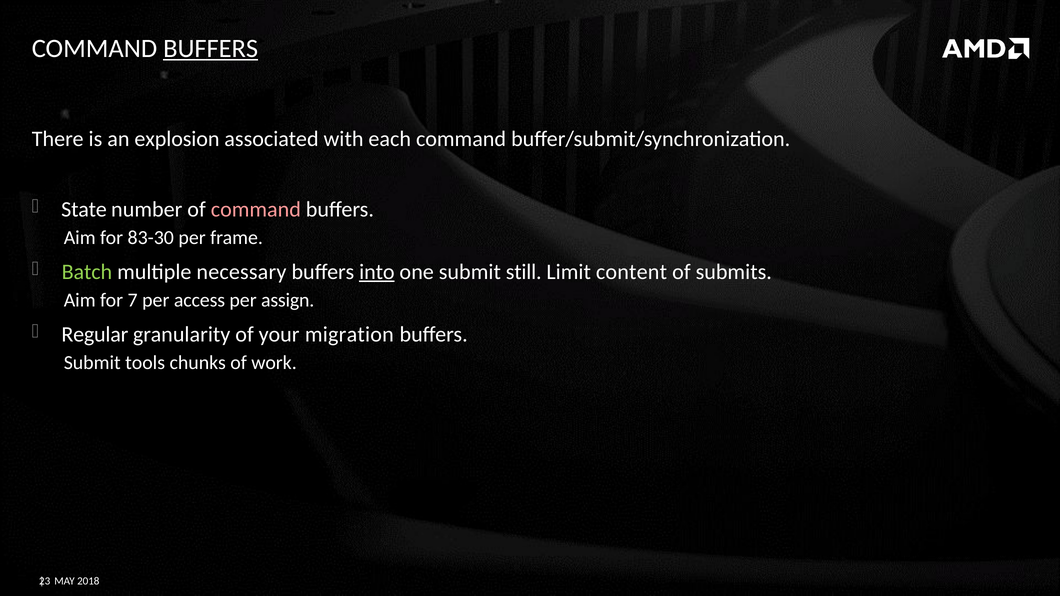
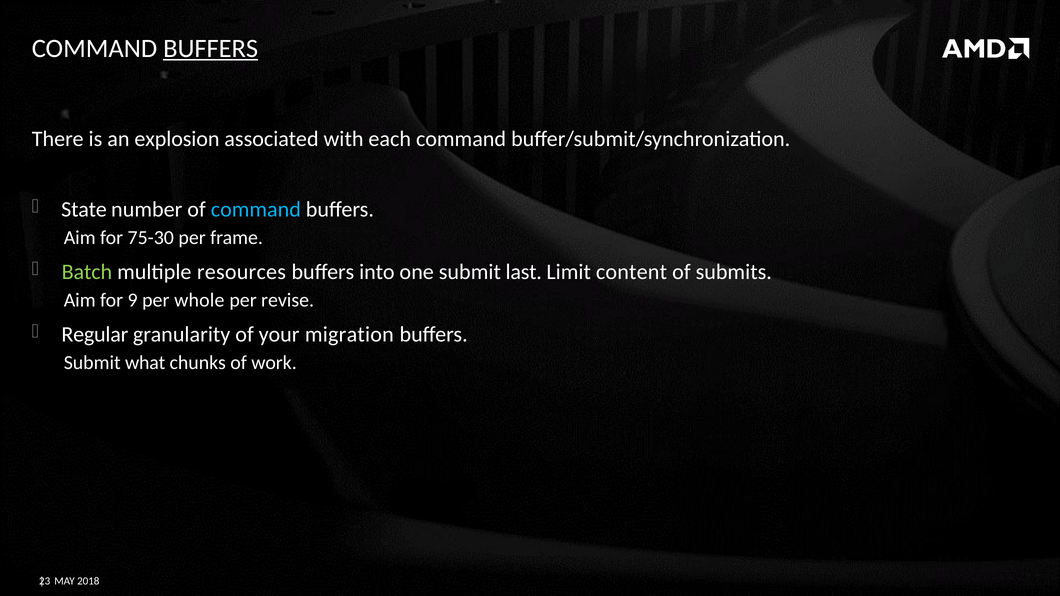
command colour: pink -> light blue (256, 210)
83-30: 83-30 -> 75-30 (151, 238)
necessary: necessary -> resources (241, 272)
into underline: present -> none (377, 272)
still: still -> last (524, 272)
7: 7 -> 9 (133, 300)
access: access -> whole (199, 300)
assign: assign -> revise (288, 300)
tools: tools -> what (145, 363)
